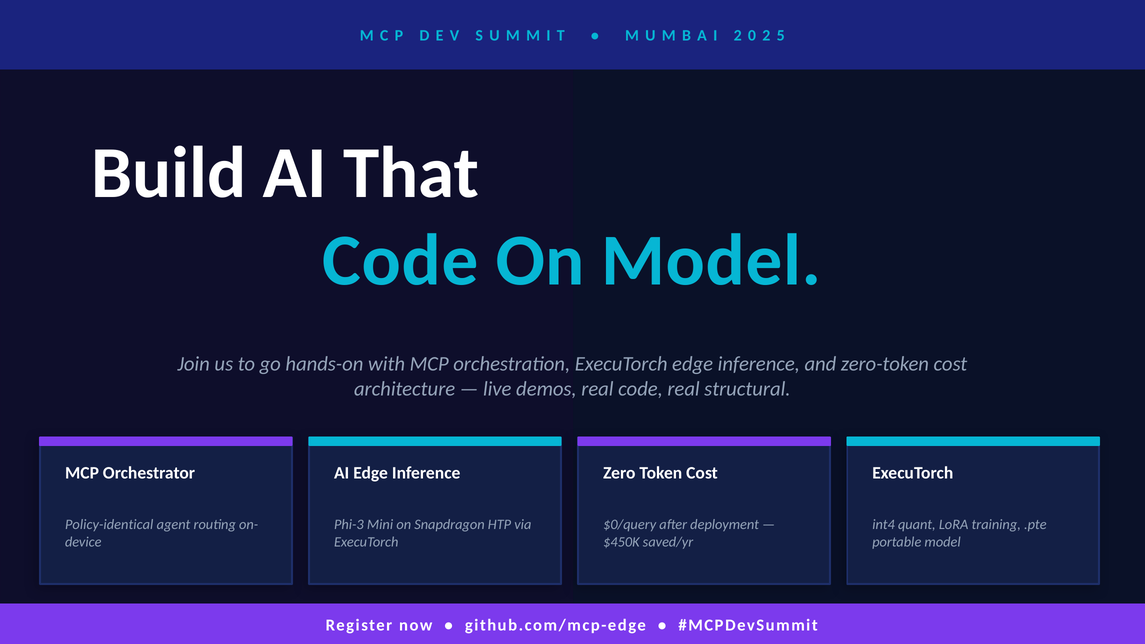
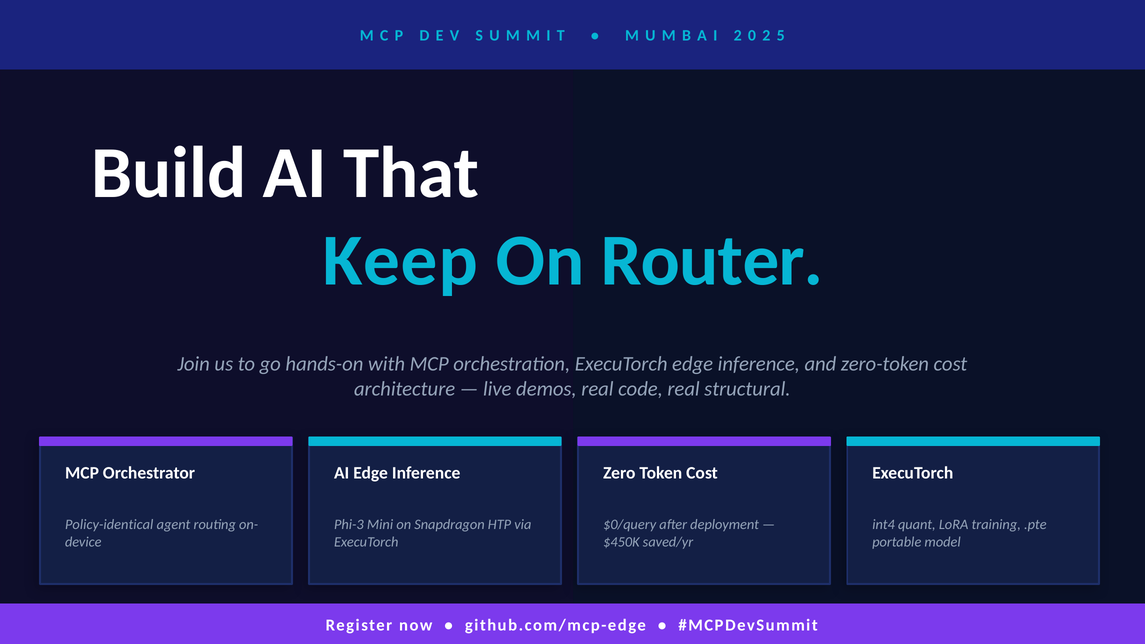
Code: Code -> Keep (400, 261)
On Model: Model -> Router (712, 261)
